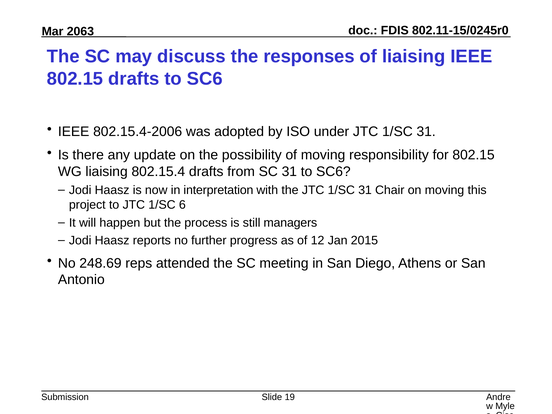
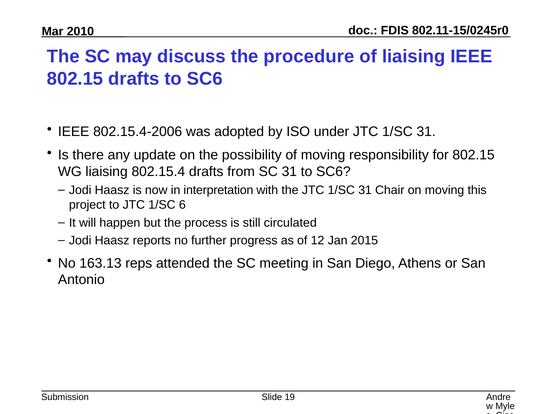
2063: 2063 -> 2010 (80, 31)
responses: responses -> procedure (309, 57)
managers: managers -> circulated (290, 223)
248.69: 248.69 -> 163.13 (100, 263)
